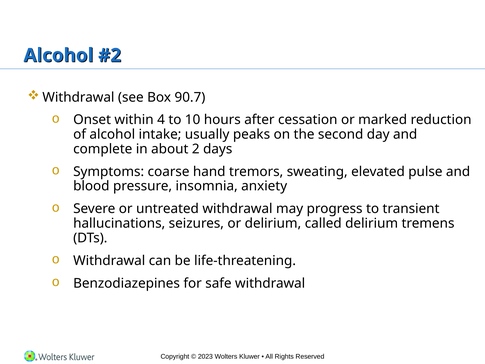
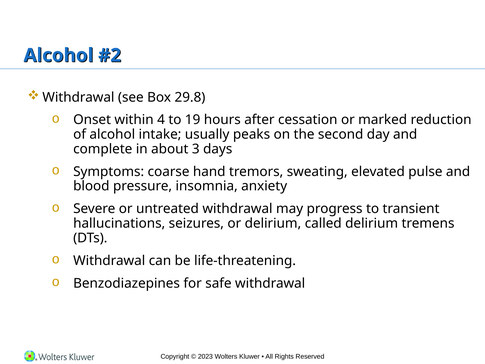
90.7: 90.7 -> 29.8 (190, 97)
10: 10 -> 19 (193, 120)
2: 2 -> 3 (196, 149)
